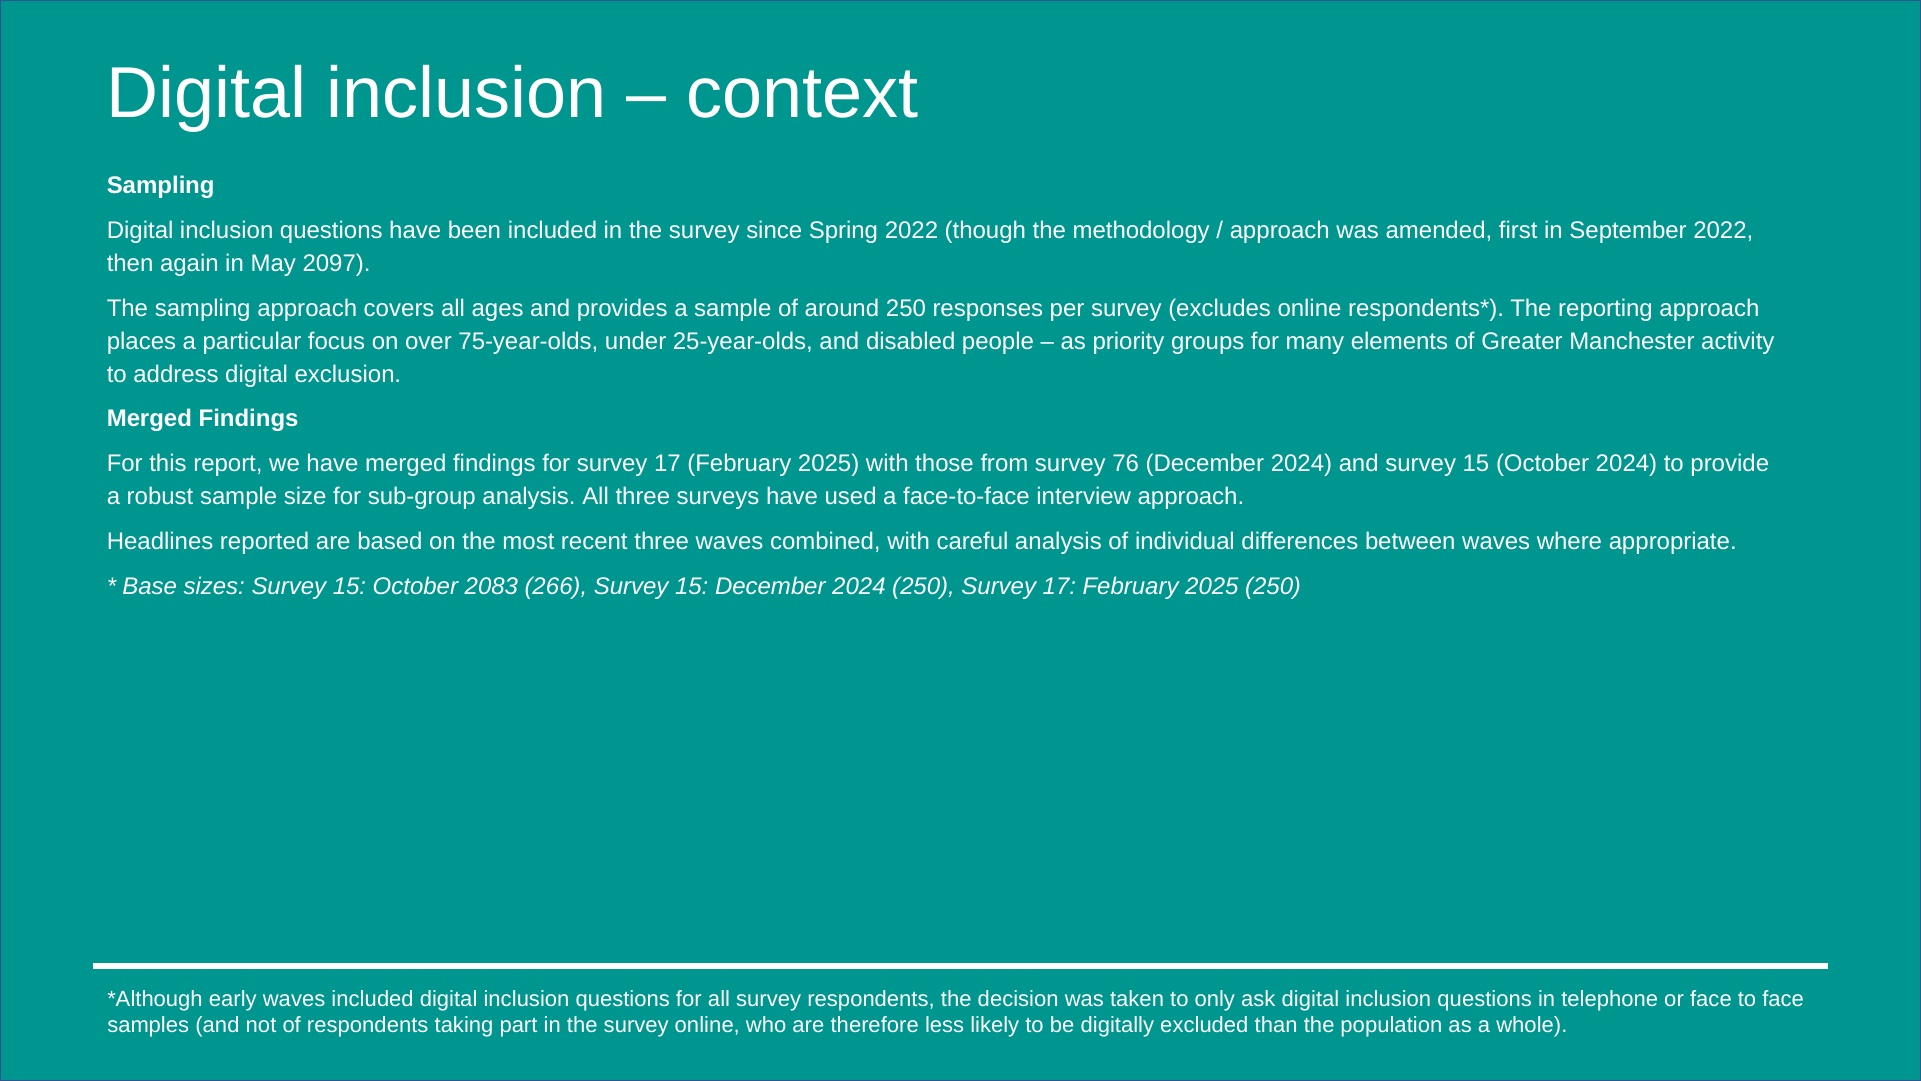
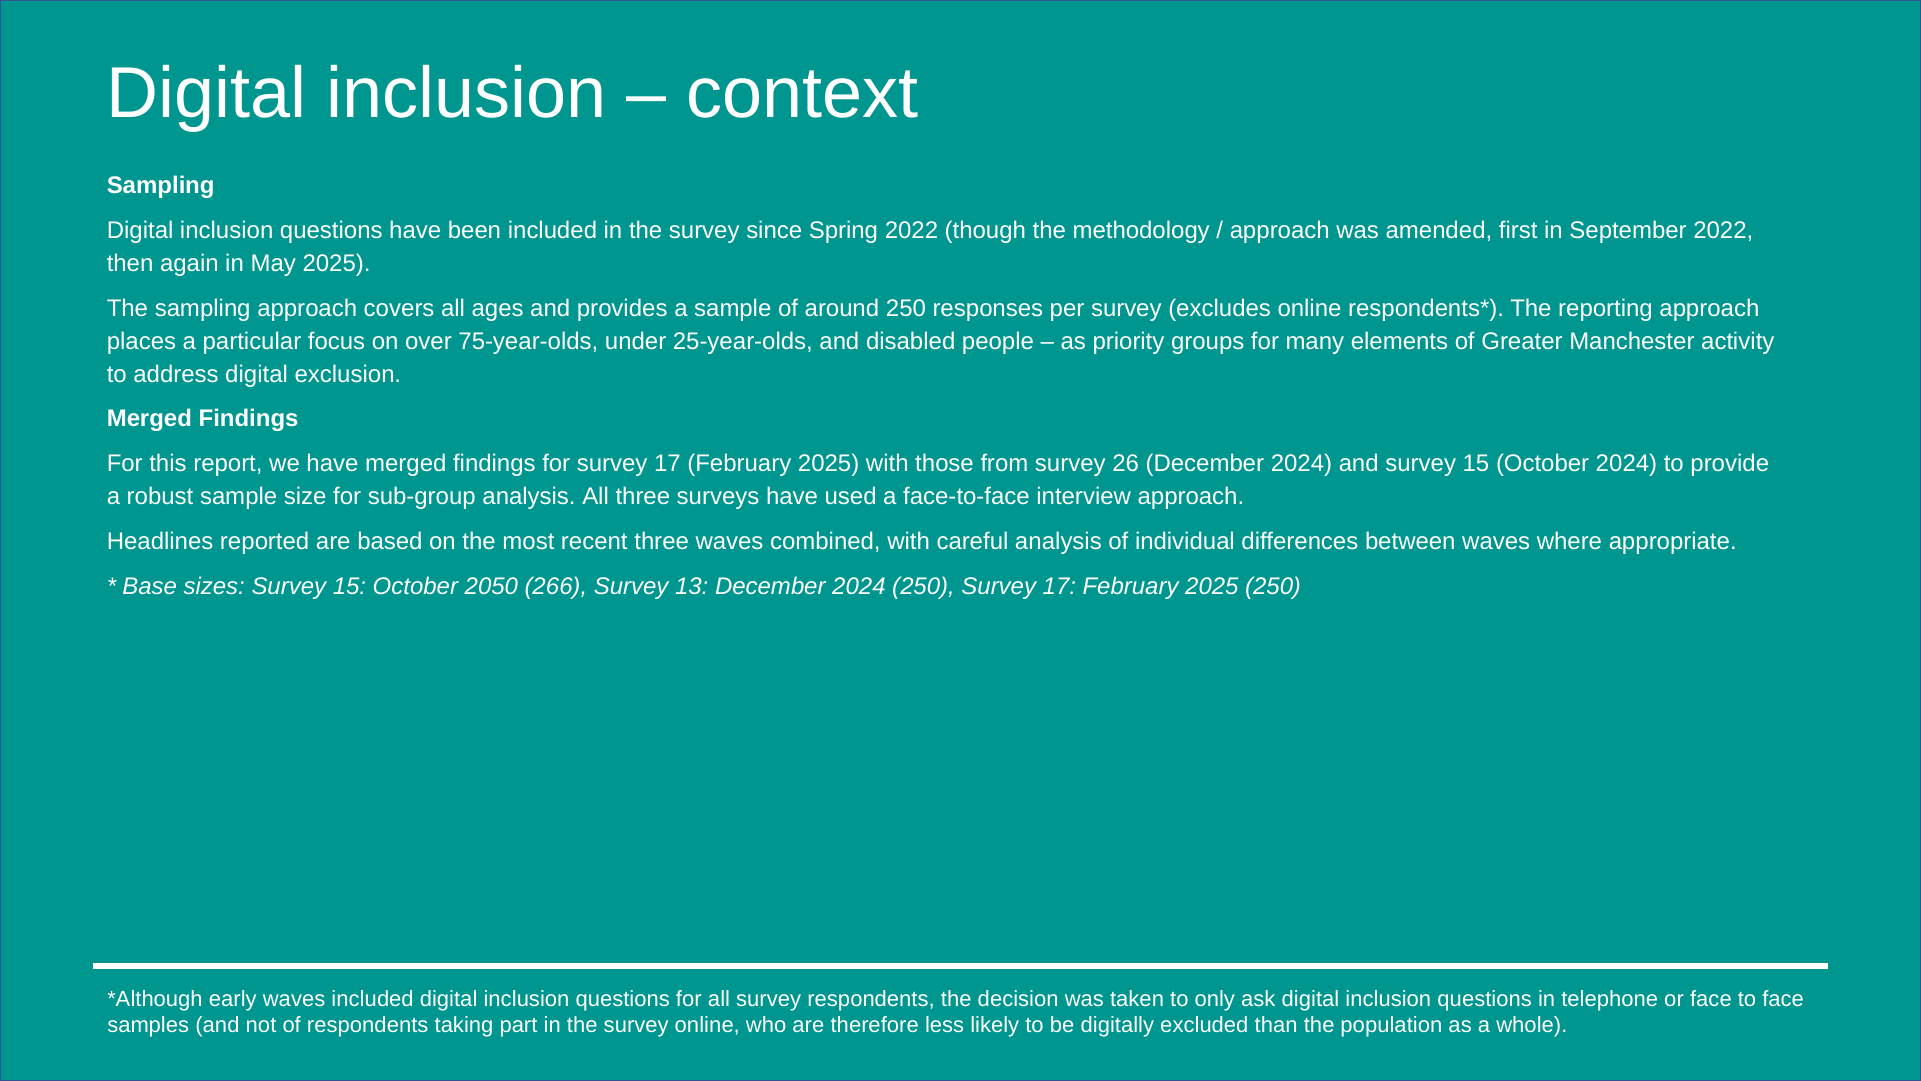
May 2097: 2097 -> 2025 (337, 263)
76: 76 -> 26 (1126, 464)
2083: 2083 -> 2050 (491, 586)
266 Survey 15: 15 -> 13 (692, 586)
